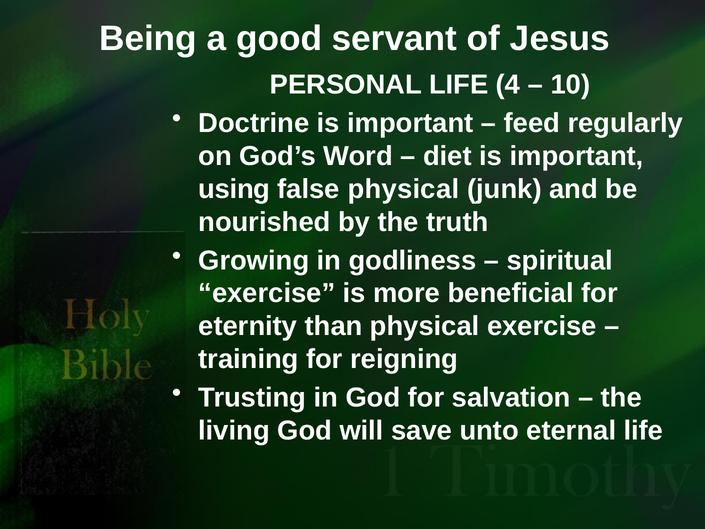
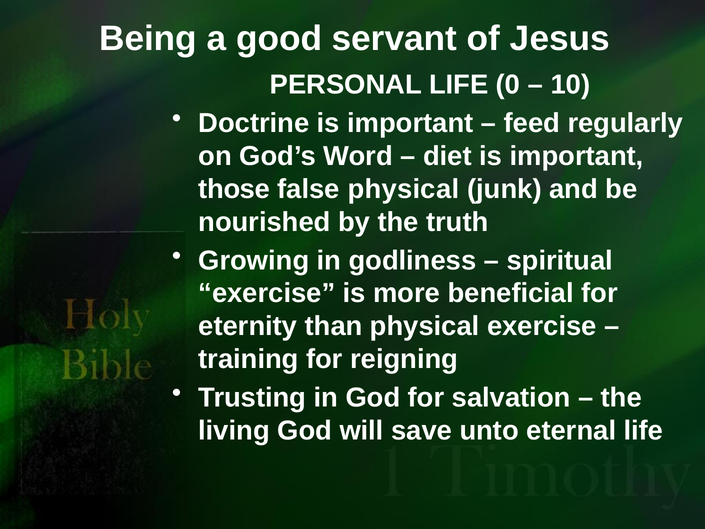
4: 4 -> 0 (508, 85)
using: using -> those (234, 189)
